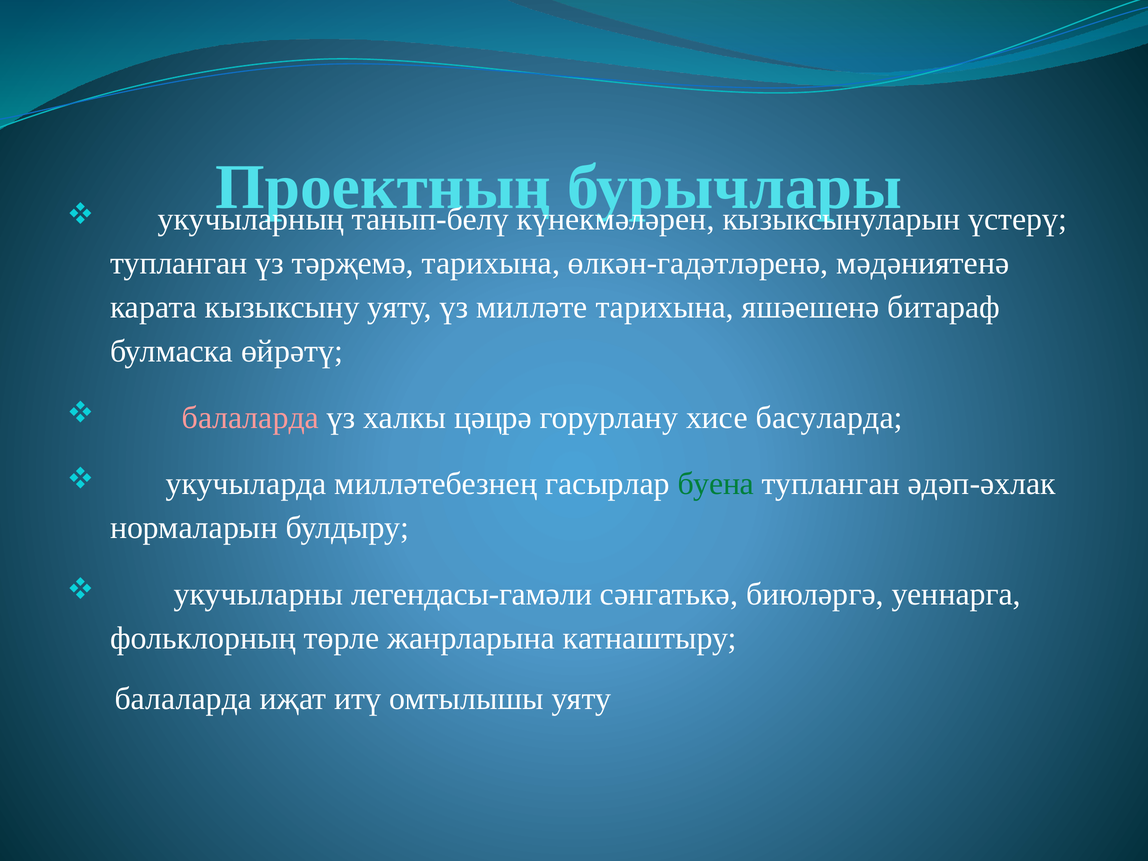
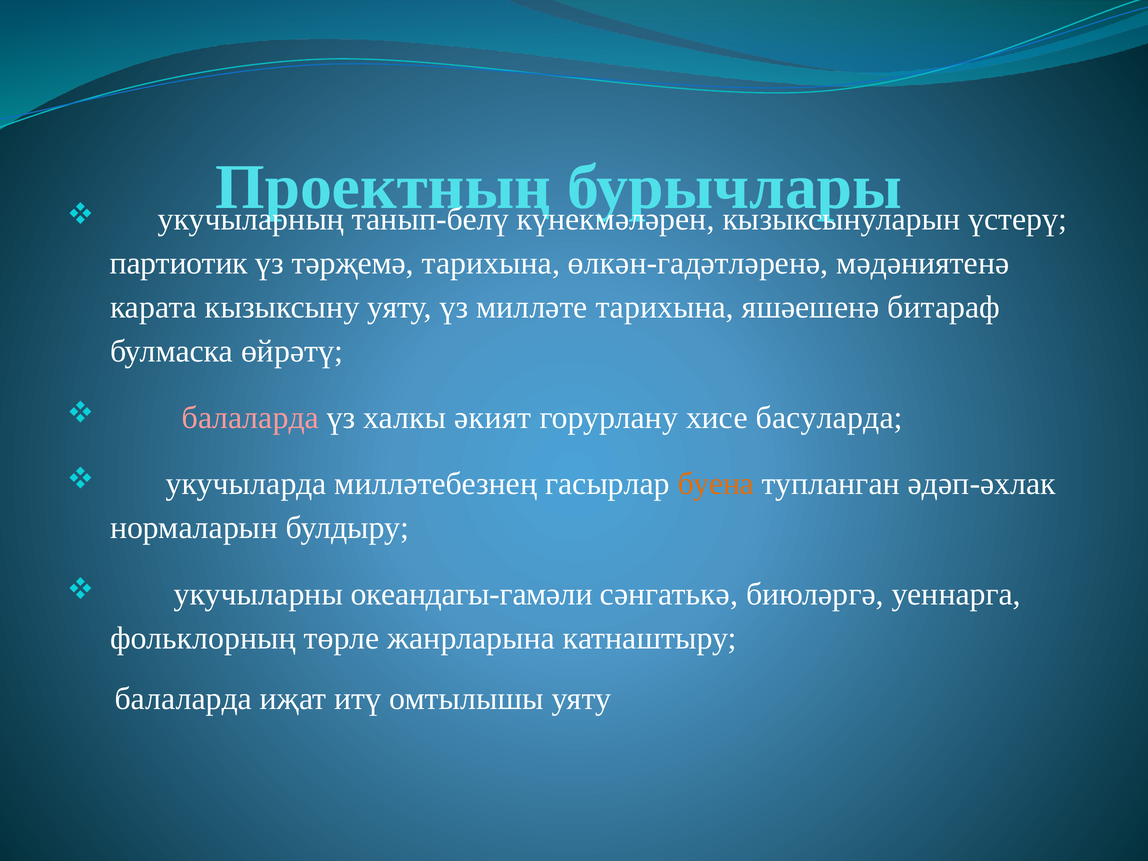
тупланган: тупланган -> партиотик (179, 263)
цәцрә: цәцрә -> әкият (493, 418)
буена colour: green -> orange (716, 484)
легендасы-гамәли: легендасы-гамәли -> океандагы-гамәли (472, 594)
